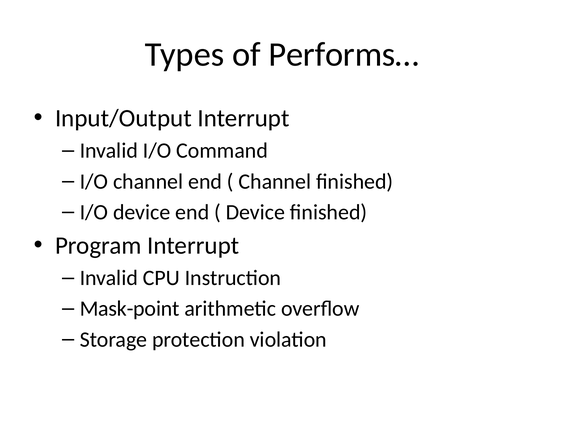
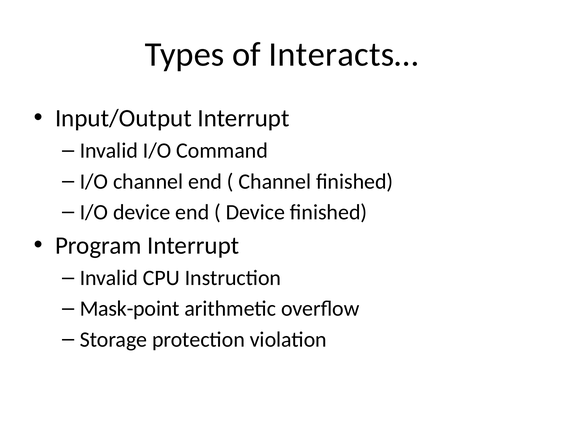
Performs…: Performs… -> Interacts… (344, 55)
